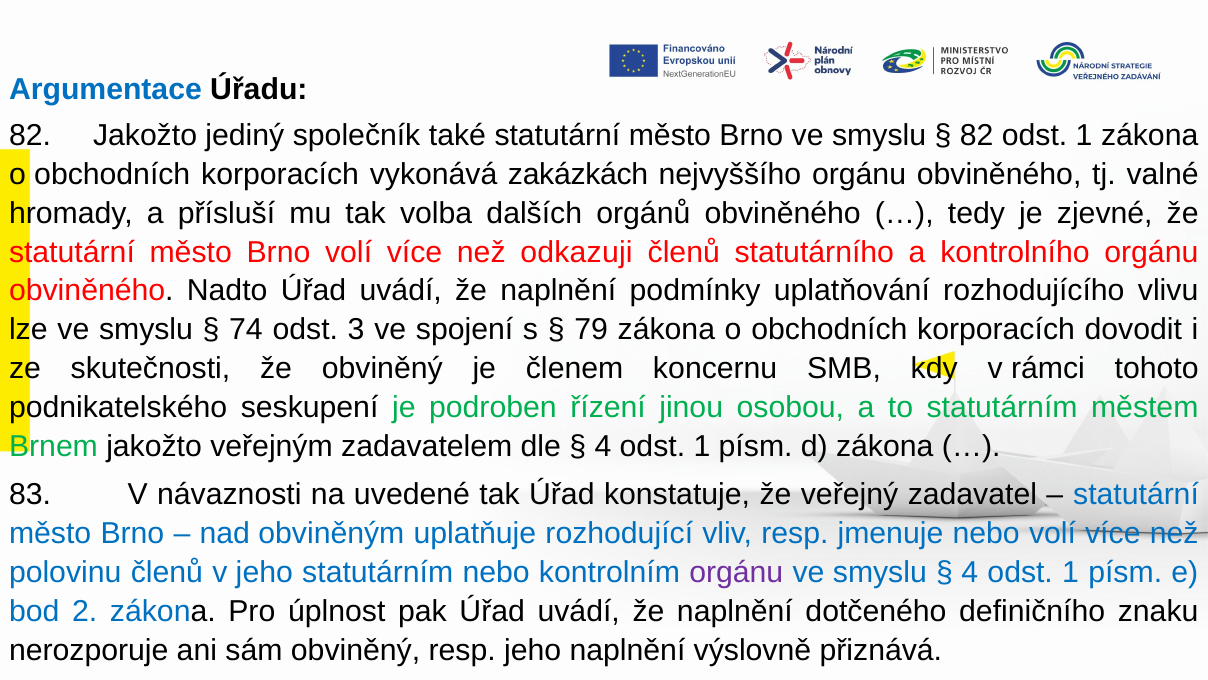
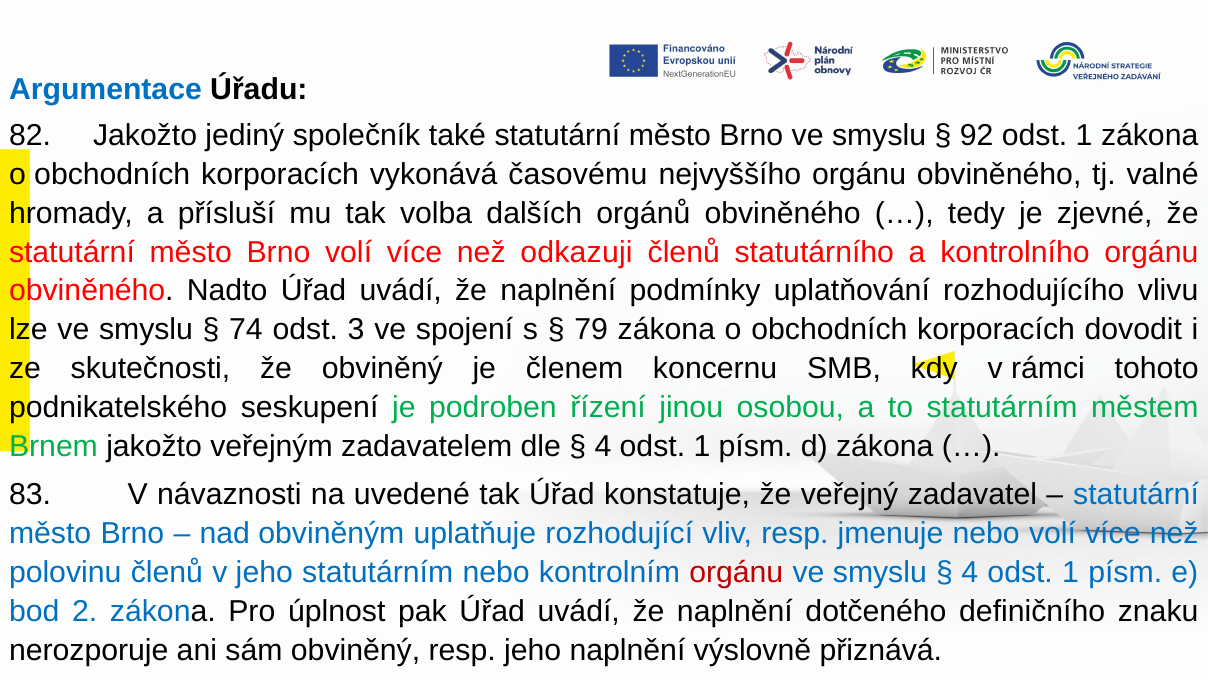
82: 82 -> 92 (977, 136)
zakázkách: zakázkách -> časovému (578, 174)
orgánu colour: purple -> red (736, 572)
